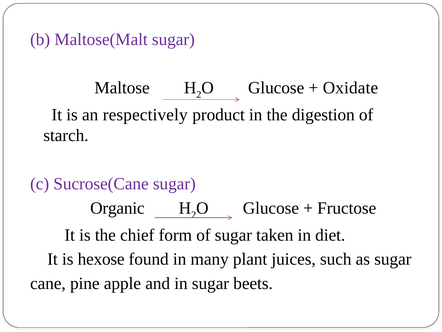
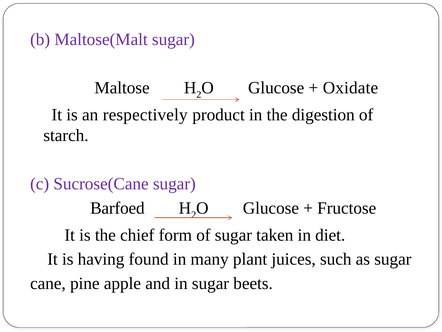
Organic: Organic -> Barfoed (117, 208)
hexose: hexose -> having (101, 259)
